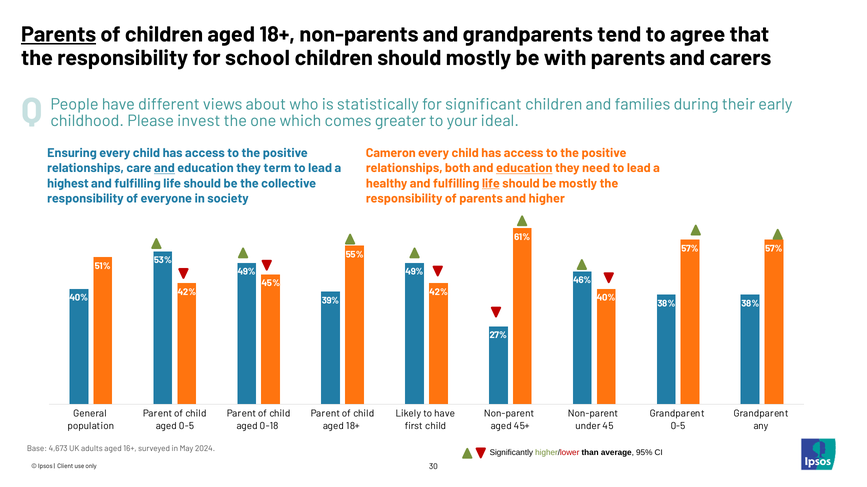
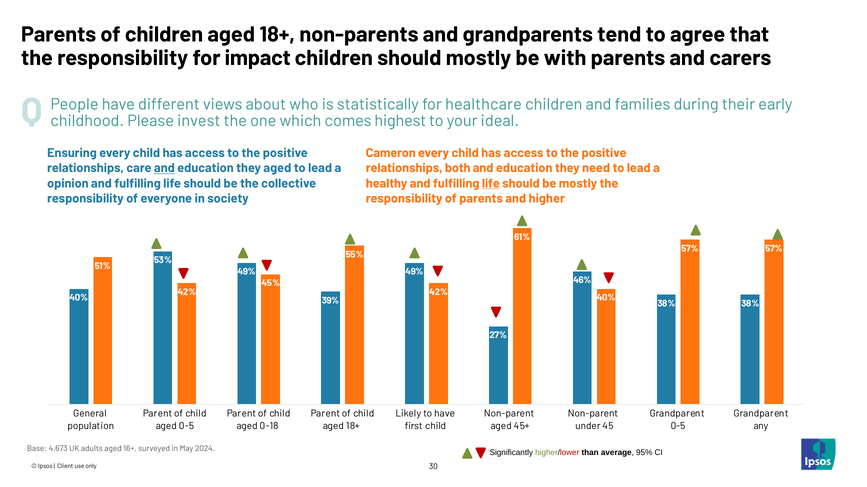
Parents underline: present -> none (59, 35)
school: school -> impact (258, 58)
significant: significant -> healthcare (483, 104)
greater: greater -> highest (400, 121)
they term: term -> aged (277, 168)
education underline: present -> none (524, 168)
highest: highest -> opinion (68, 184)
